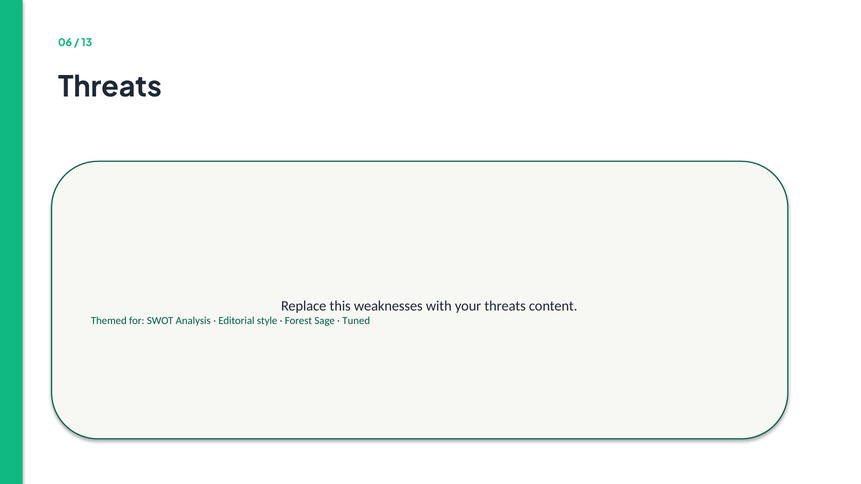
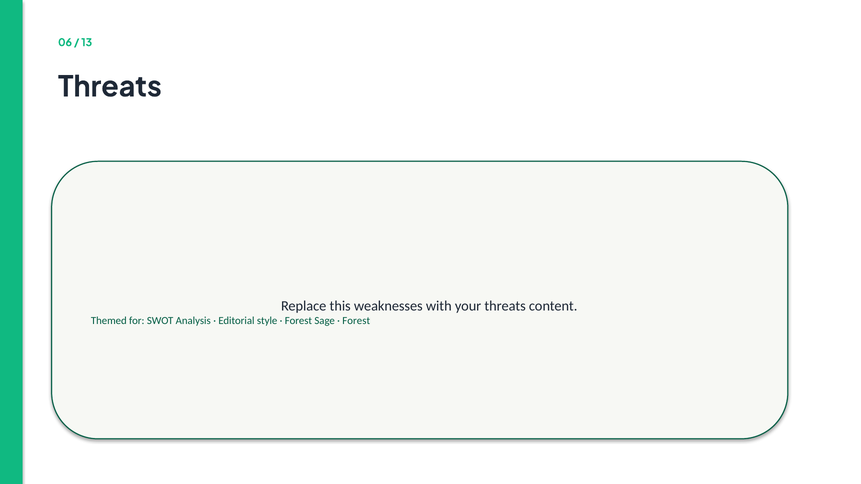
Tuned: Tuned -> Forest (356, 321)
